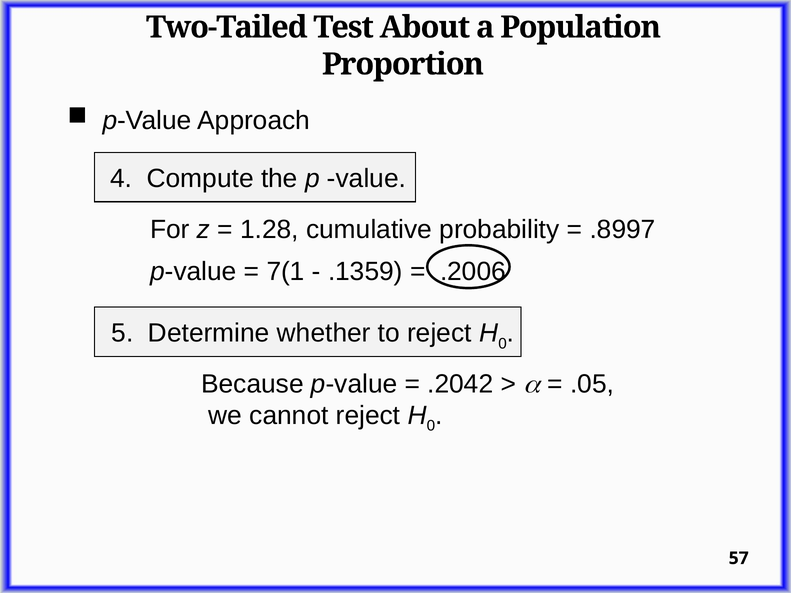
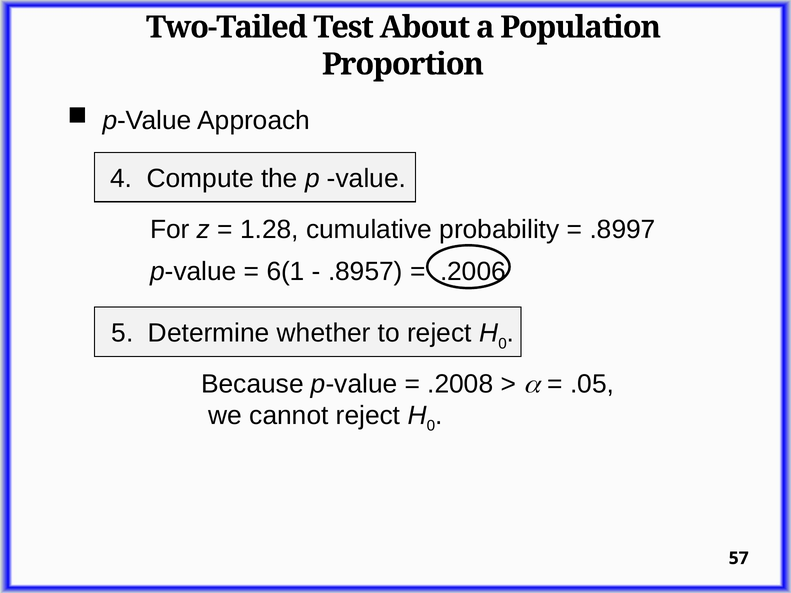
7(1: 7(1 -> 6(1 (286, 272)
.1359: .1359 -> .8957 (365, 272)
.2042: .2042 -> .2008 (460, 384)
